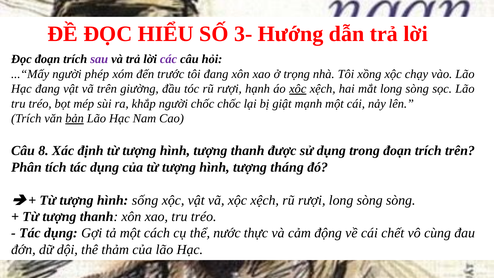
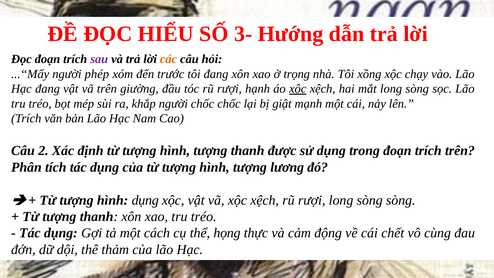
các colour: purple -> orange (168, 59)
bản underline: present -> none (75, 118)
8: 8 -> 2 (43, 151)
tháng: tháng -> lương (287, 167)
hình sống: sống -> dụng (145, 200)
nước: nước -> họng (227, 233)
